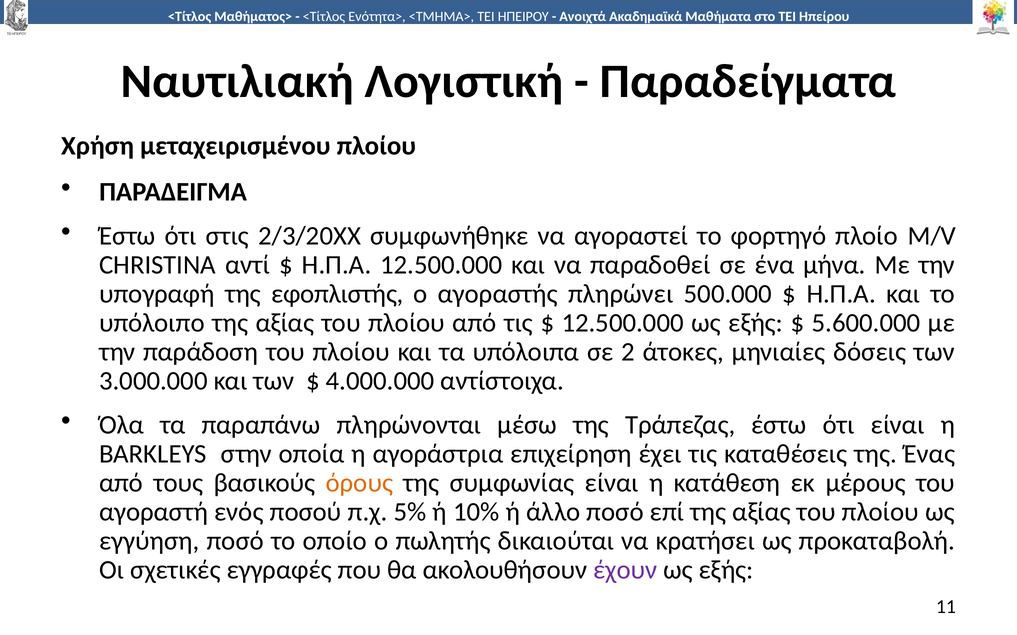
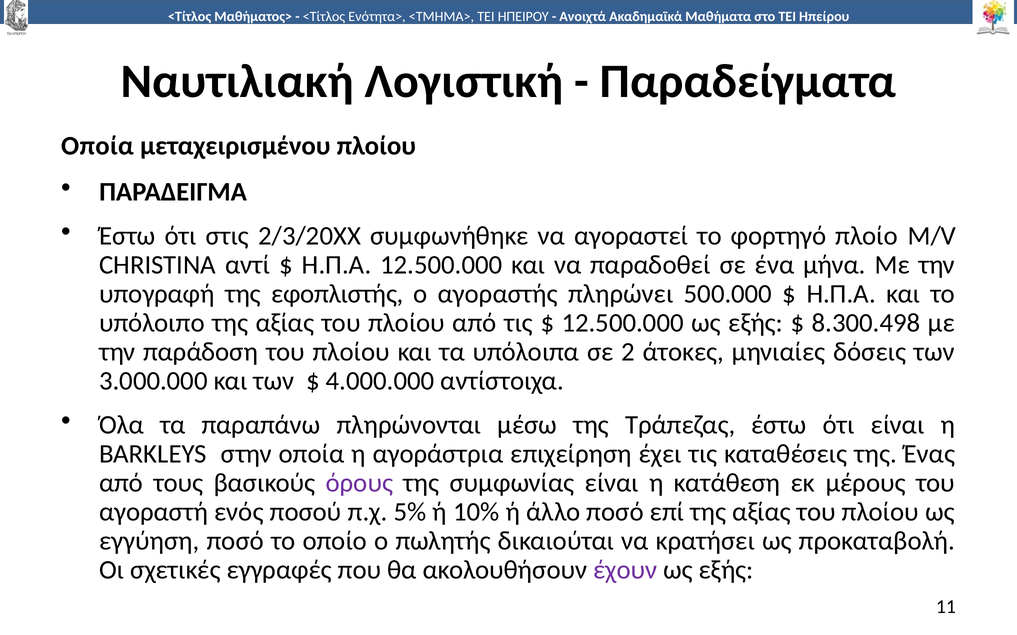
Χρήση: Χρήση -> Οποία (97, 146)
5.600.000: 5.600.000 -> 8.300.498 (866, 323)
όρους colour: orange -> purple (359, 484)
